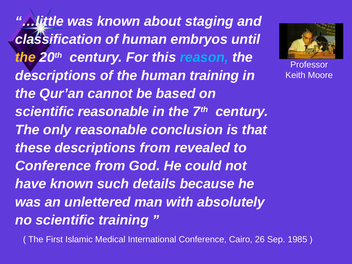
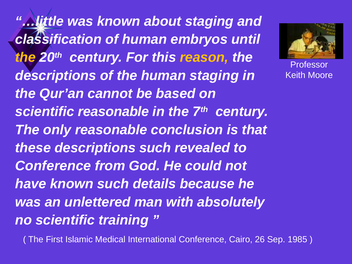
reason colour: light blue -> yellow (204, 57)
human training: training -> staging (214, 76)
descriptions from: from -> such (155, 148)
